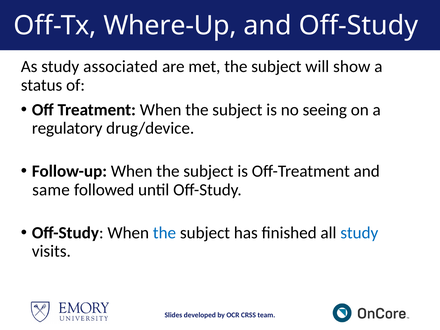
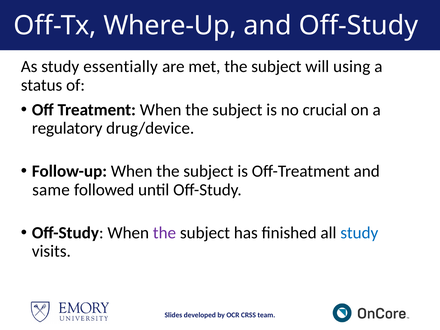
associated: associated -> essentially (121, 67)
show: show -> using (352, 67)
seeing: seeing -> crucial (325, 110)
the colour: blue -> purple (164, 233)
